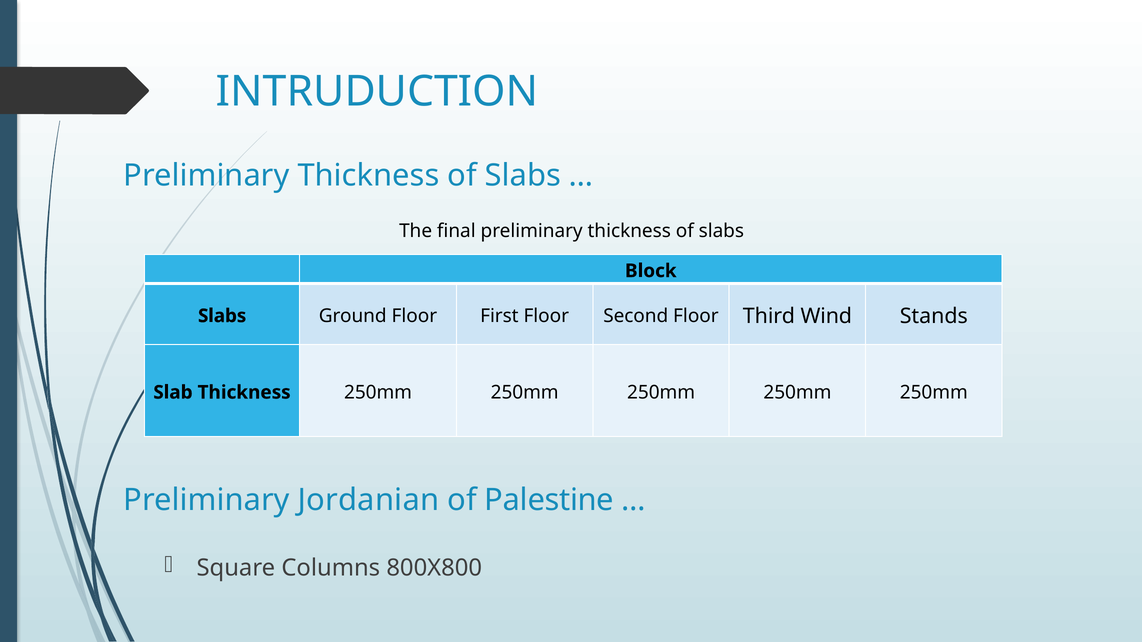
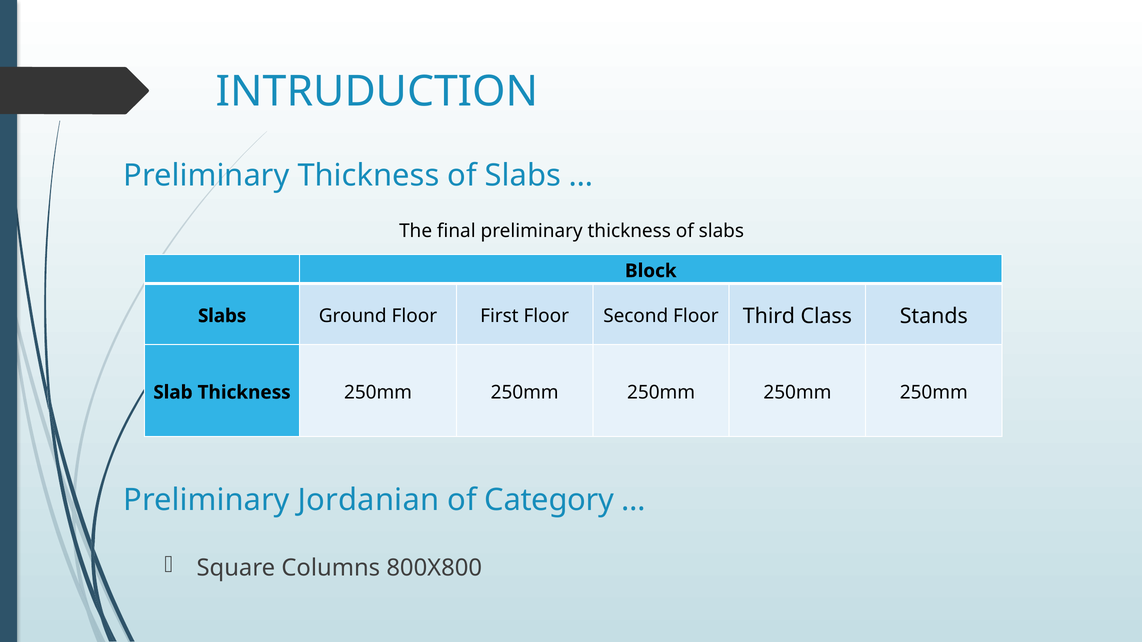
Wind: Wind -> Class (826, 316)
Palestine: Palestine -> Category (549, 500)
